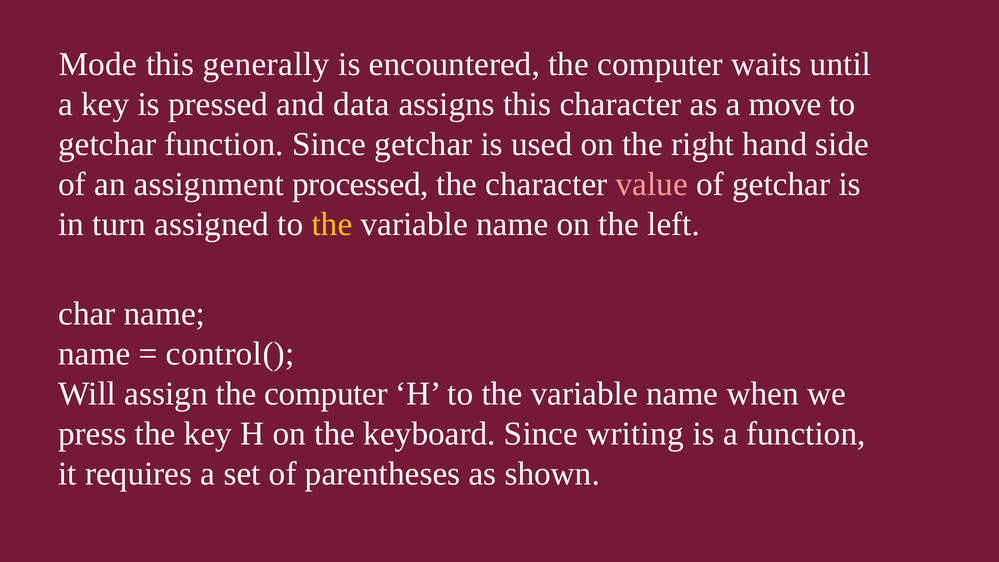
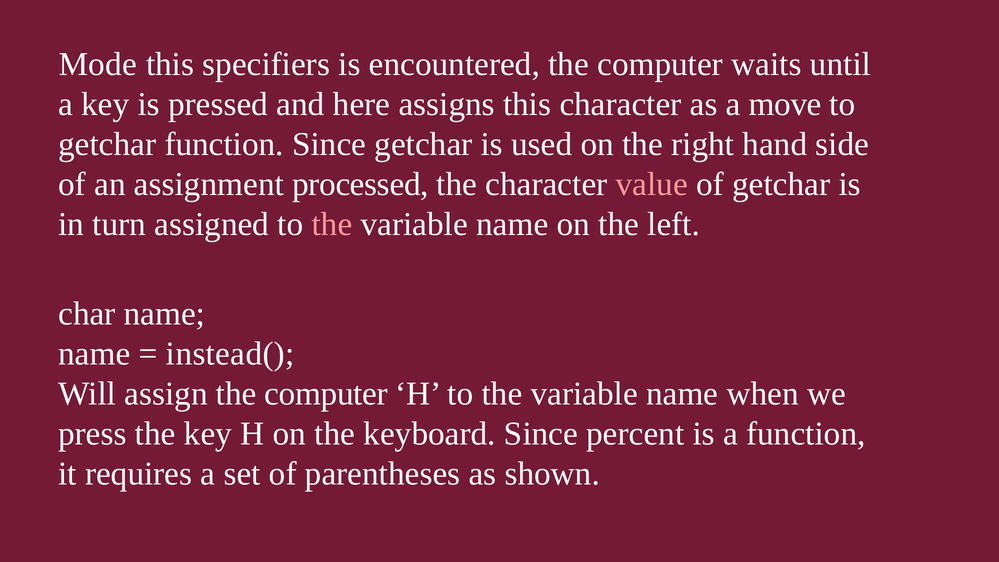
generally: generally -> specifiers (266, 64)
data: data -> here (362, 104)
the colour: yellow -> pink (332, 224)
control(: control( -> instead( (230, 354)
writing: writing -> percent (635, 434)
